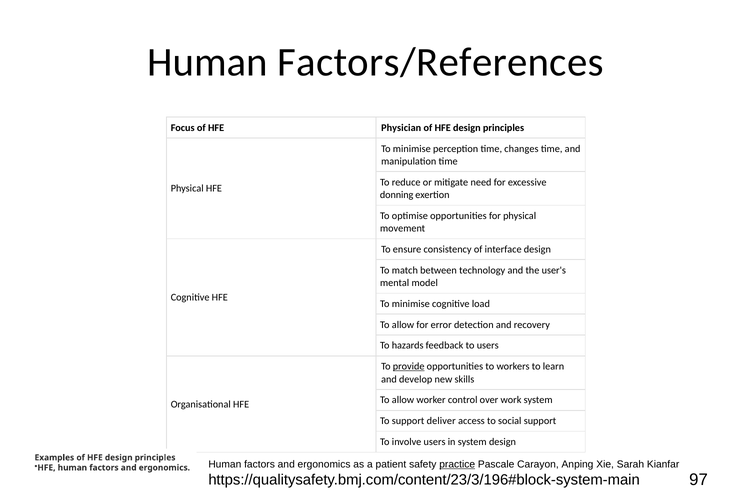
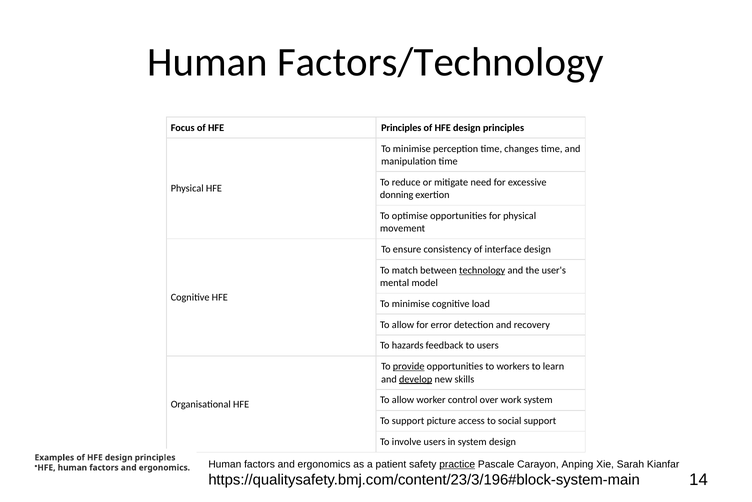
Factors/References: Factors/References -> Factors/Technology (441, 62)
HFE Physician: Physician -> Principles (401, 128)
technology underline: none -> present (482, 270)
develop underline: none -> present (416, 379)
deliver: deliver -> picture (441, 420)
97: 97 -> 14 (699, 479)
